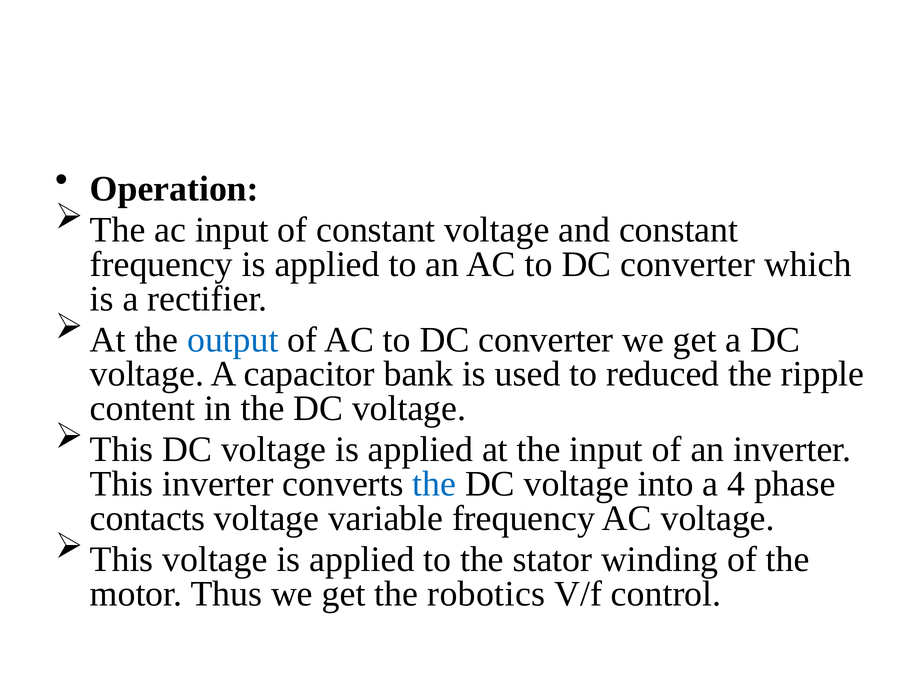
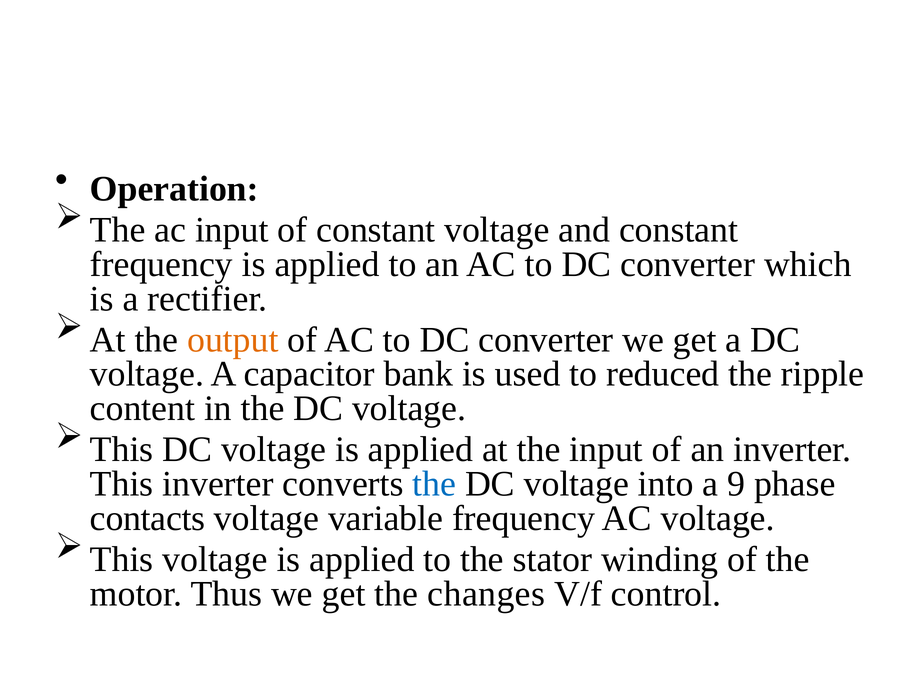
output colour: blue -> orange (233, 339)
4: 4 -> 9 (736, 484)
robotics: robotics -> changes (486, 594)
